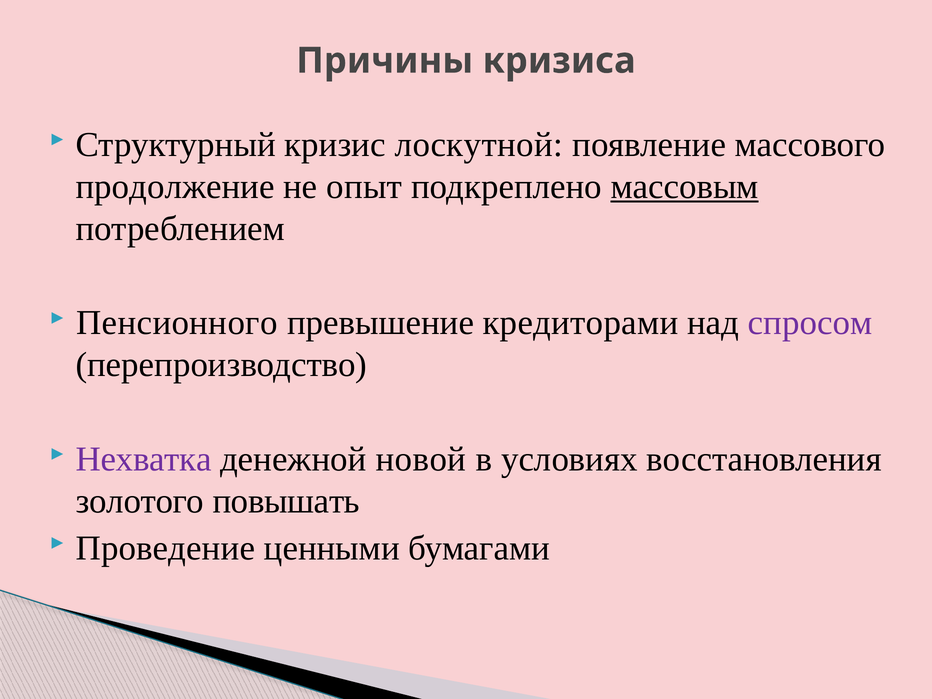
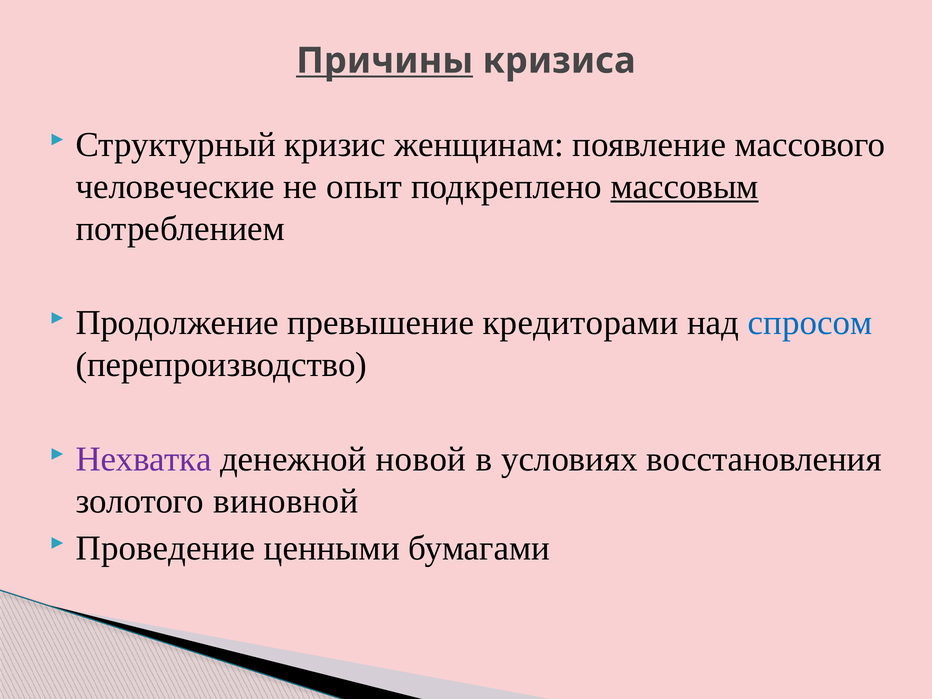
Причины underline: none -> present (385, 61)
лоскутной: лоскутной -> женщинам (479, 145)
продолжение: продолжение -> человеческие (175, 187)
Пенсионного: Пенсионного -> Продолжение (177, 323)
спросом colour: purple -> blue (810, 323)
повышать: повышать -> виновной (286, 501)
